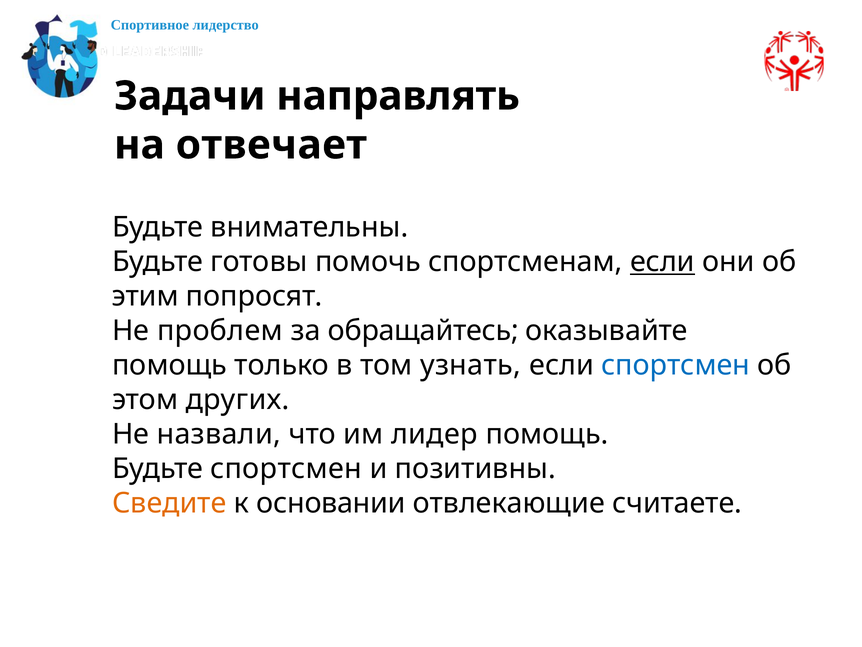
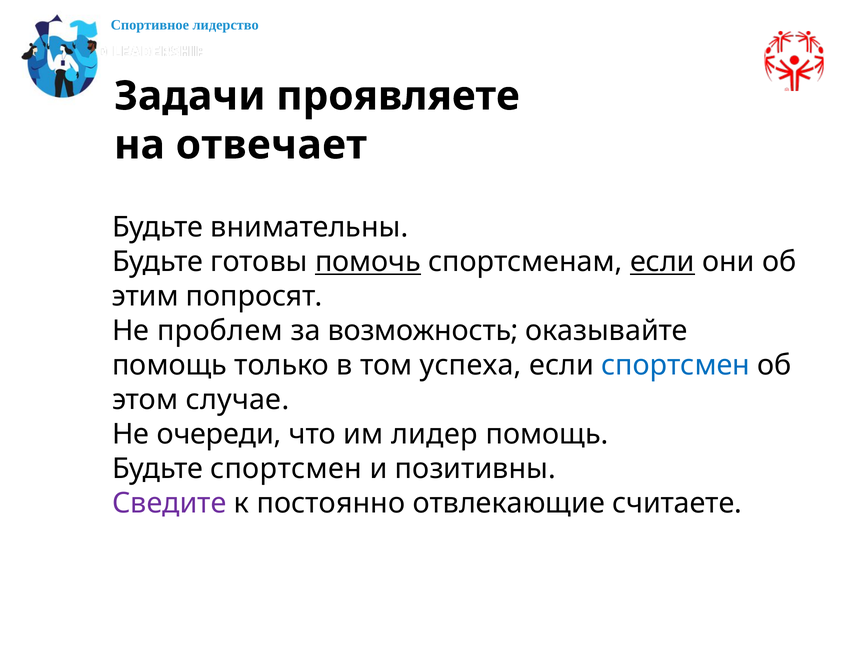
направлять: направлять -> проявляете (398, 96)
помочь underline: none -> present (368, 262)
обращайтесь: обращайтесь -> возможность (423, 331)
узнать: узнать -> успеха (471, 365)
других: других -> случае (237, 400)
назвали: назвали -> очереди (219, 434)
Сведите colour: orange -> purple (169, 503)
основании: основании -> постоянно (331, 503)
